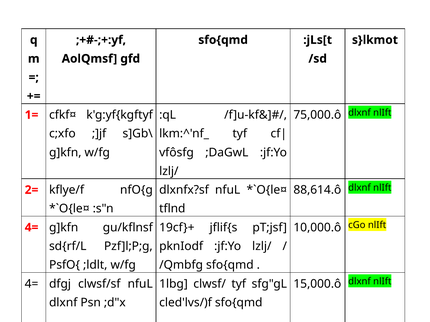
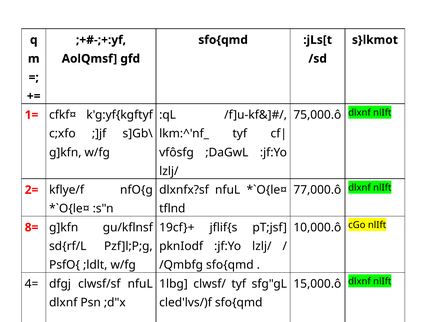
88,614.ô: 88,614.ô -> 77,000.ô (317, 190)
4=: 4= -> 8= (32, 228)
